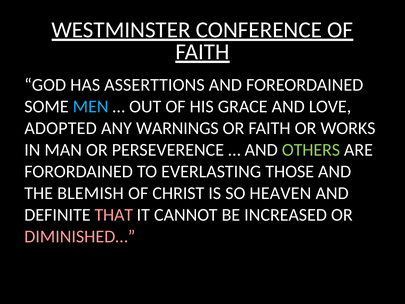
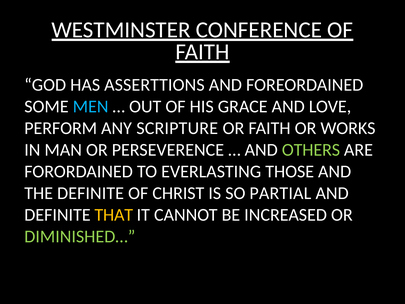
ADOPTED: ADOPTED -> PERFORM (61, 128)
WARNINGS: WARNINGS -> SCRIPTURE (177, 128)
THE BLEMISH: BLEMISH -> DEFINITE (91, 193)
HEAVEN: HEAVEN -> PARTIAL (280, 193)
THAT colour: pink -> yellow (114, 215)
DIMINISHED… colour: pink -> light green (80, 236)
